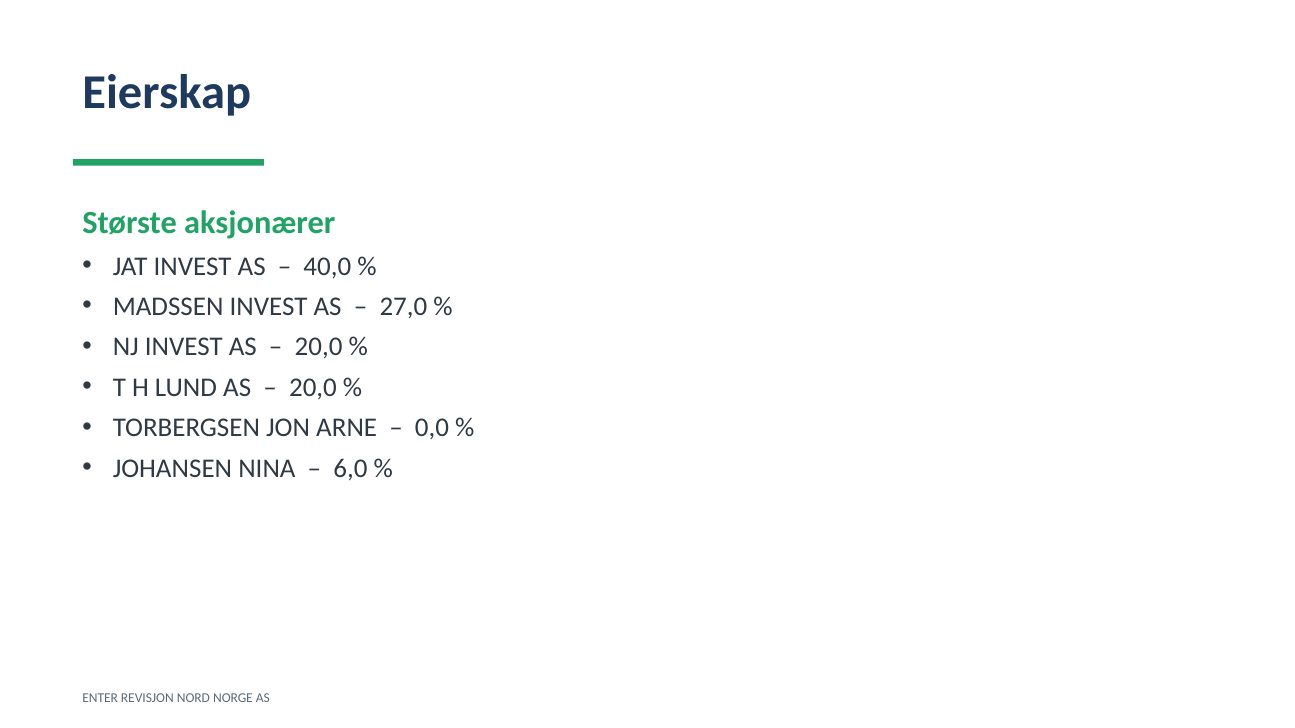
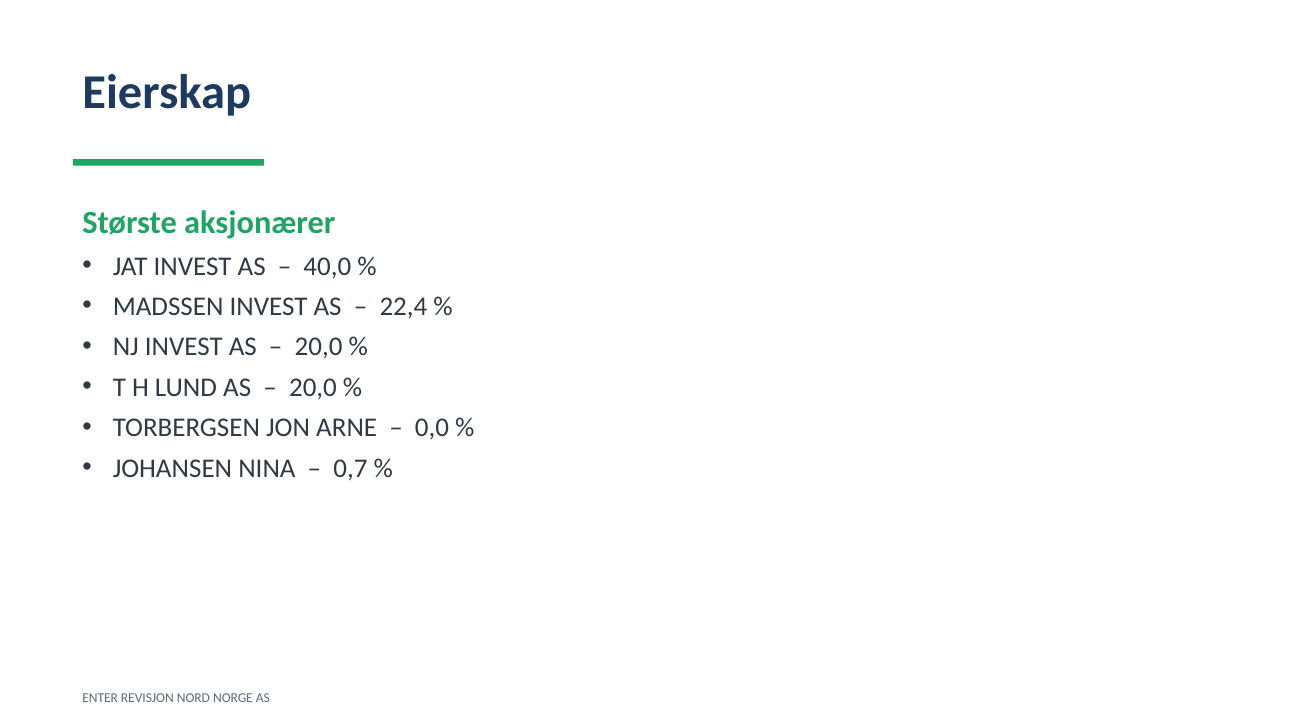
27,0: 27,0 -> 22,4 (403, 307)
6,0: 6,0 -> 0,7 (350, 469)
